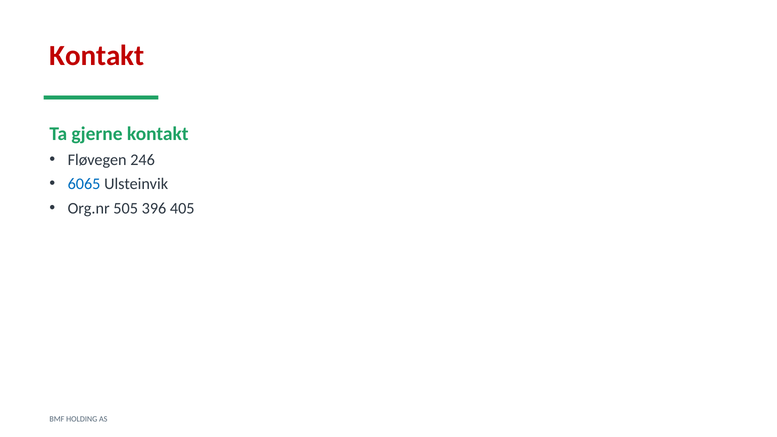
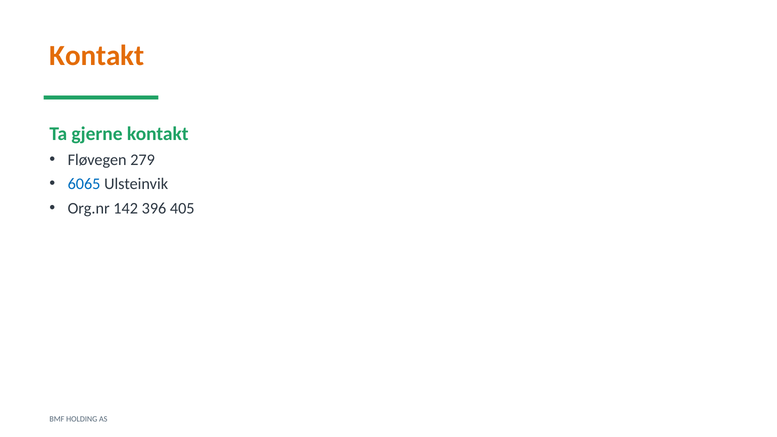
Kontakt colour: red -> orange (97, 55)
246: 246 -> 279 (143, 160)
505: 505 -> 142 (126, 208)
